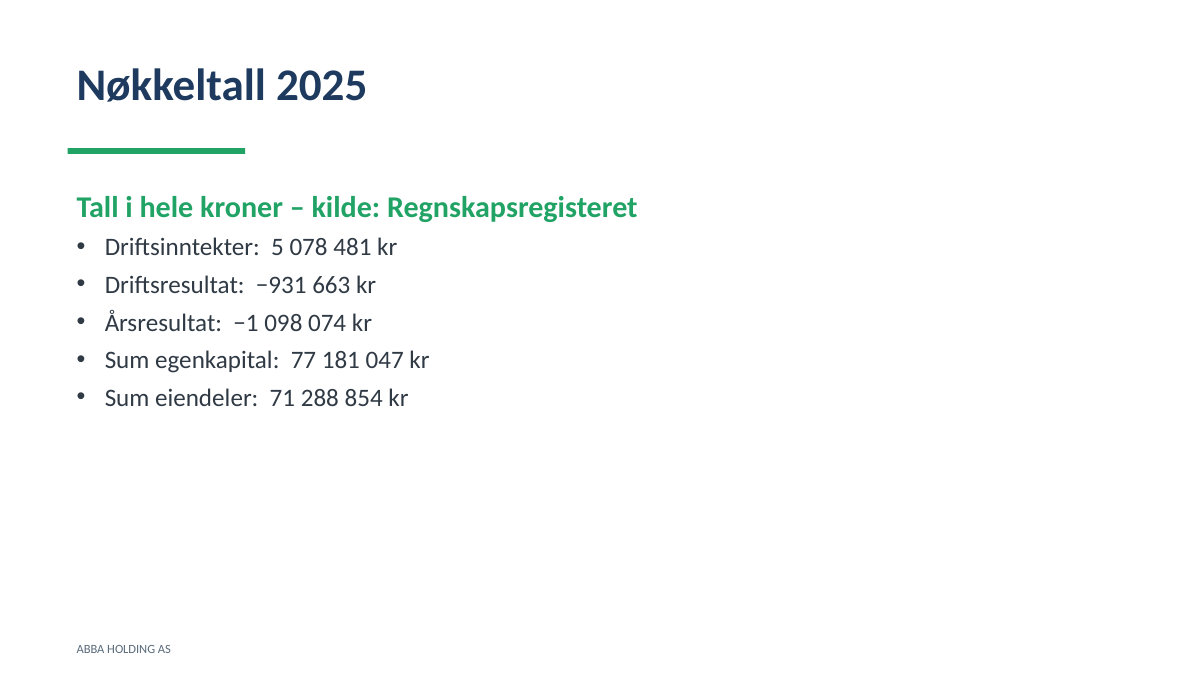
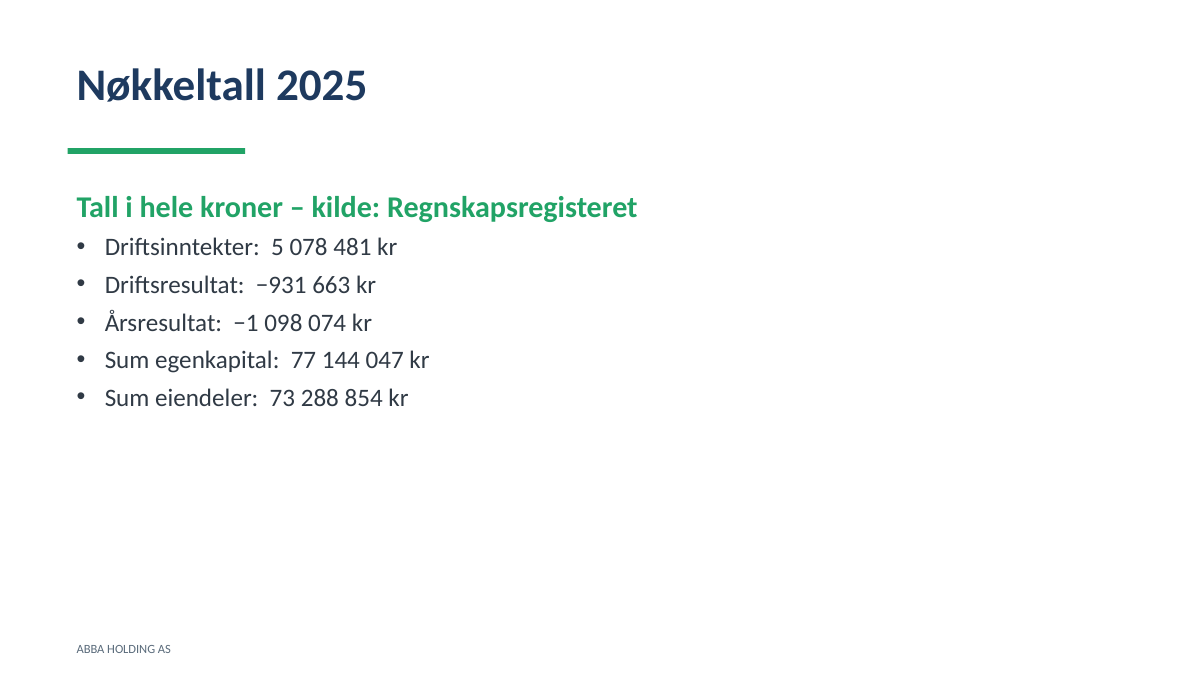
181: 181 -> 144 (341, 360)
71: 71 -> 73 (282, 398)
